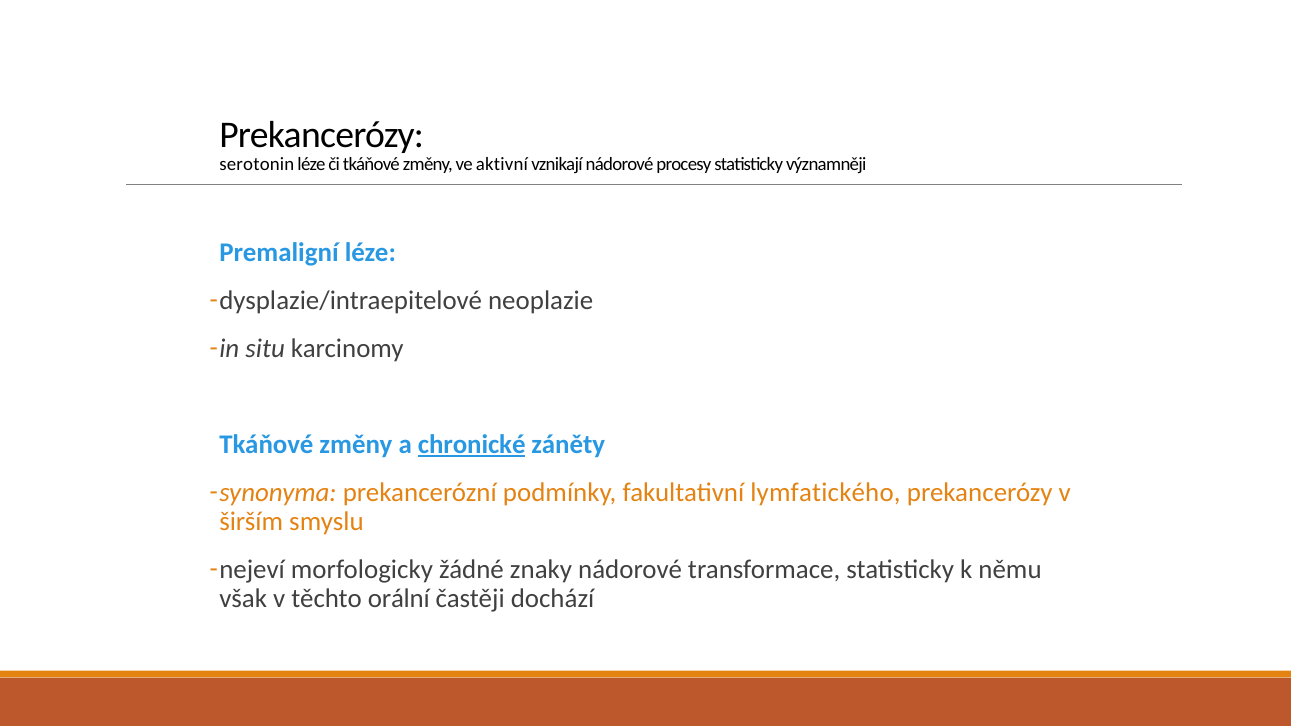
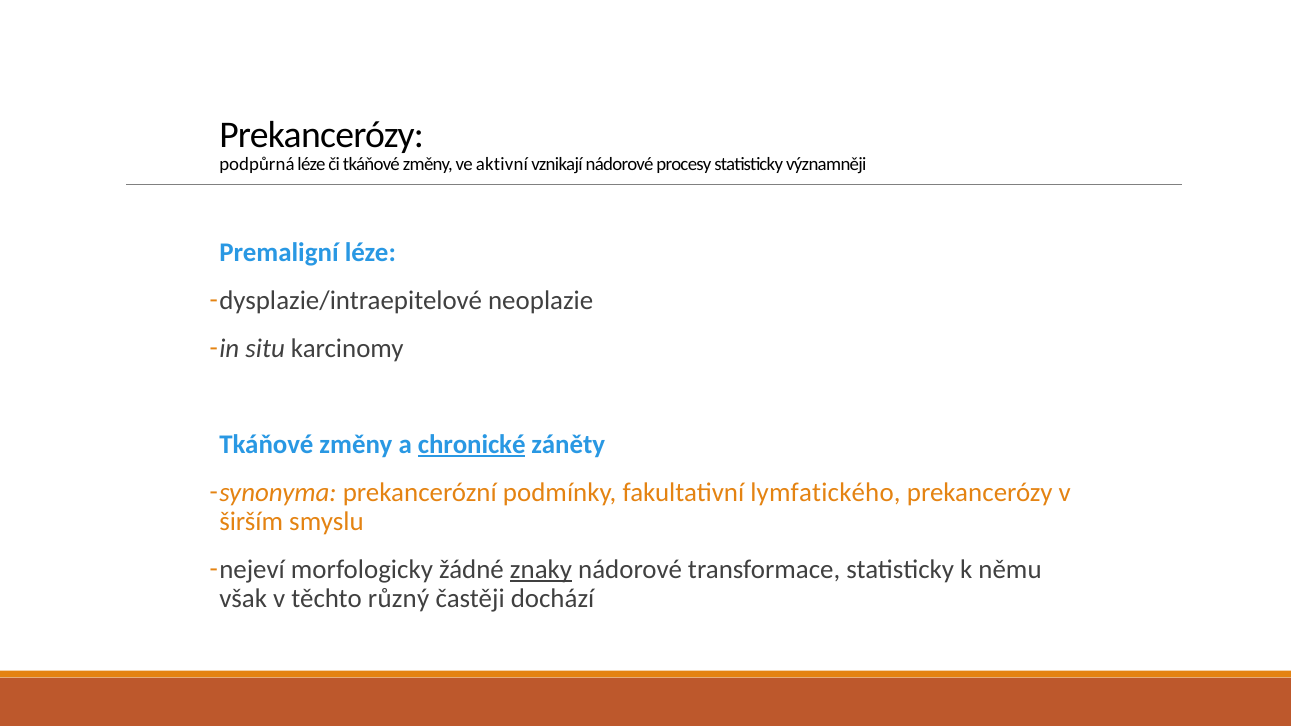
serotonin: serotonin -> podpůrná (257, 164)
znaky underline: none -> present (541, 570)
orální: orální -> různý (399, 599)
